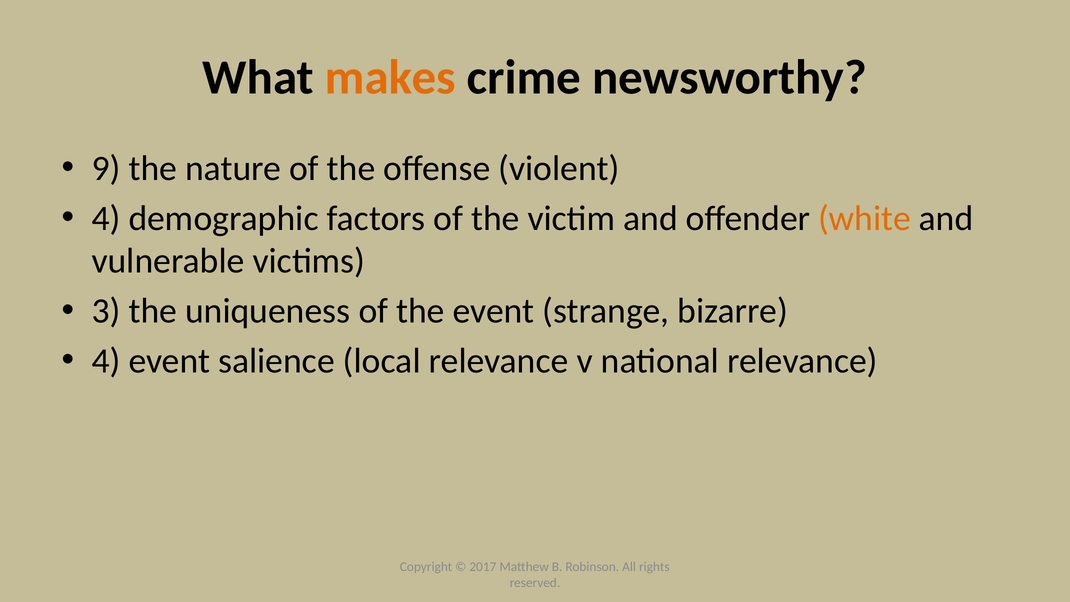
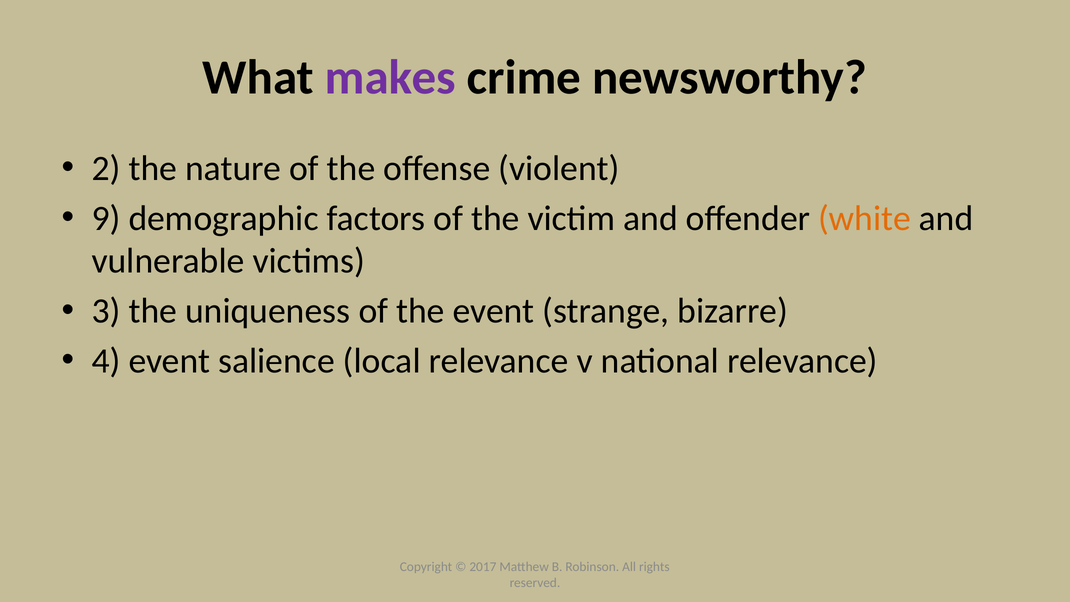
makes colour: orange -> purple (390, 78)
9: 9 -> 2 (106, 168)
4: 4 -> 9 (106, 218)
